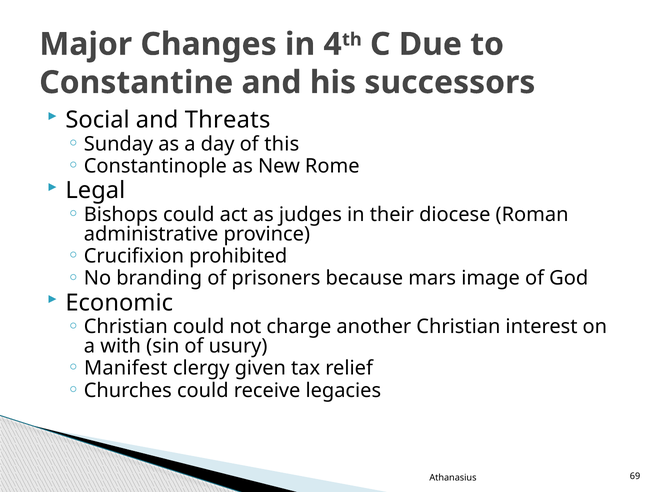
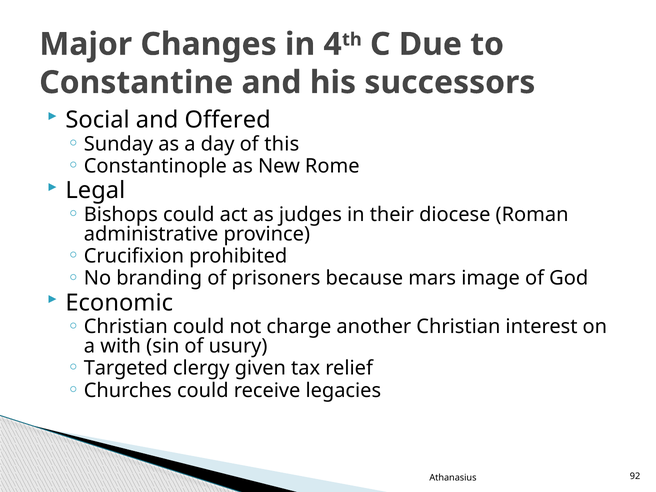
Threats: Threats -> Offered (228, 120)
Manifest: Manifest -> Targeted (126, 368)
69: 69 -> 92 (635, 476)
